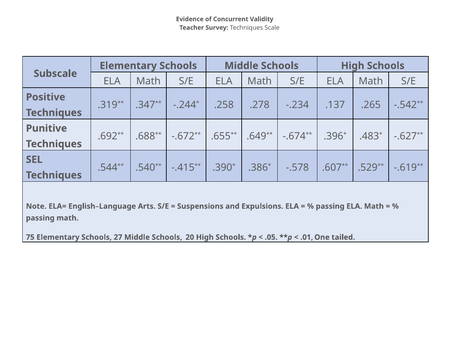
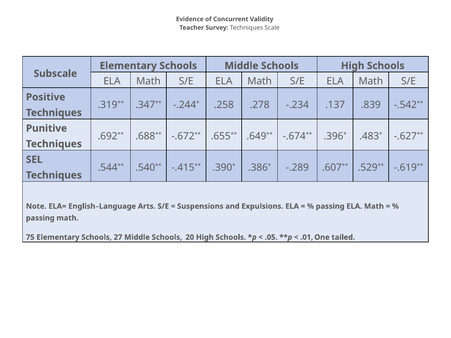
.265: .265 -> .839 (371, 105)
-.578: -.578 -> -.289 (297, 168)
